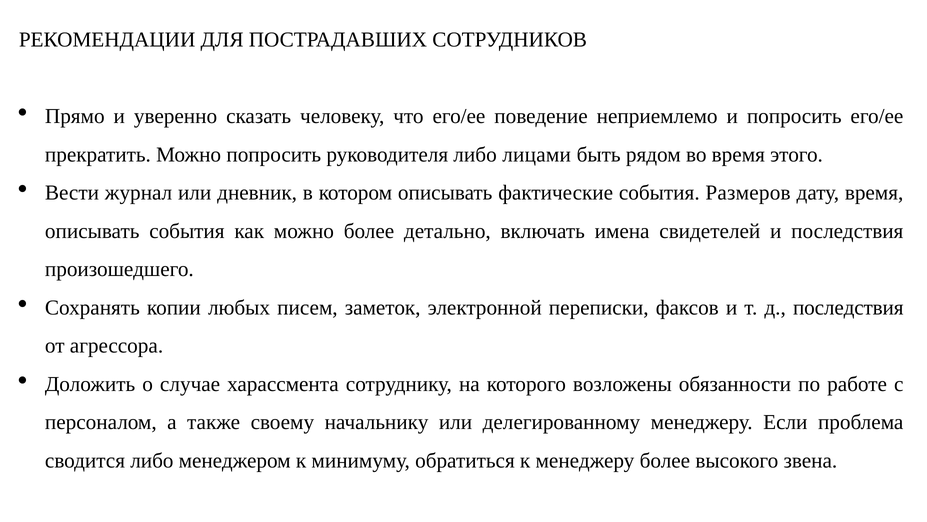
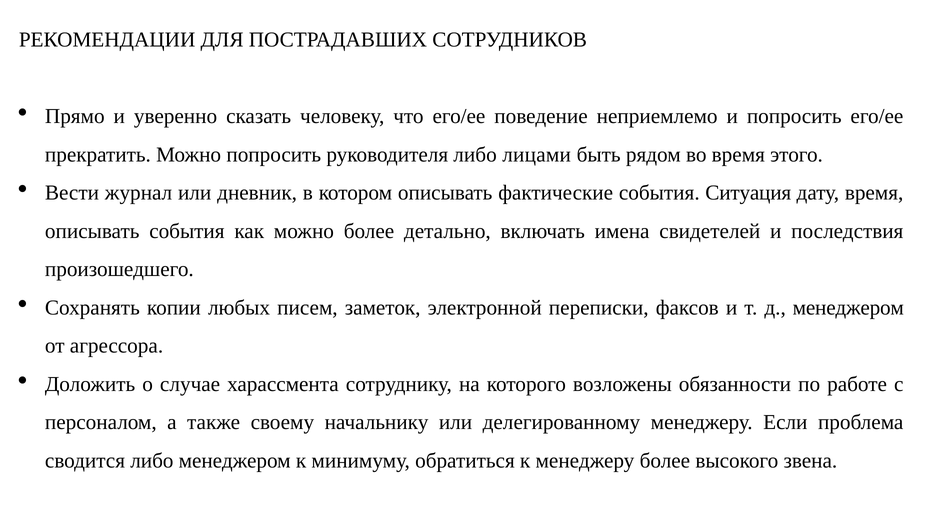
Размеров: Размеров -> Ситуация (748, 193)
д последствия: последствия -> менеджером (848, 307)
